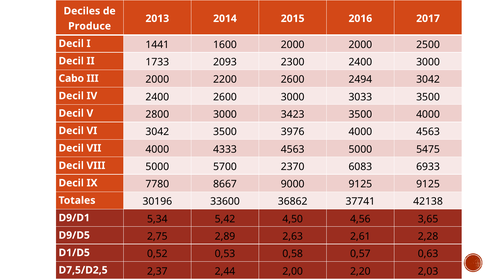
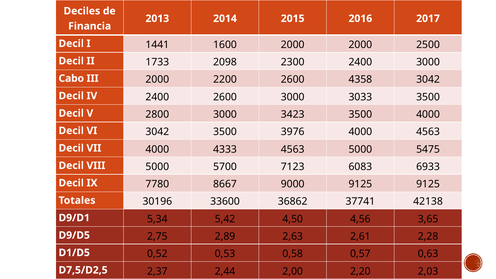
Produce: Produce -> Financia (90, 26)
2093: 2093 -> 2098 (225, 62)
2494: 2494 -> 4358 (360, 80)
2370: 2370 -> 7123 (293, 167)
